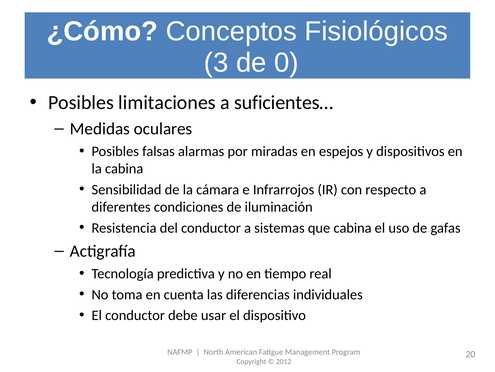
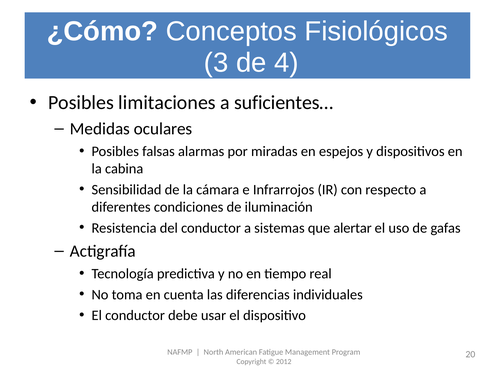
0: 0 -> 4 (286, 63)
que cabina: cabina -> alertar (353, 227)
